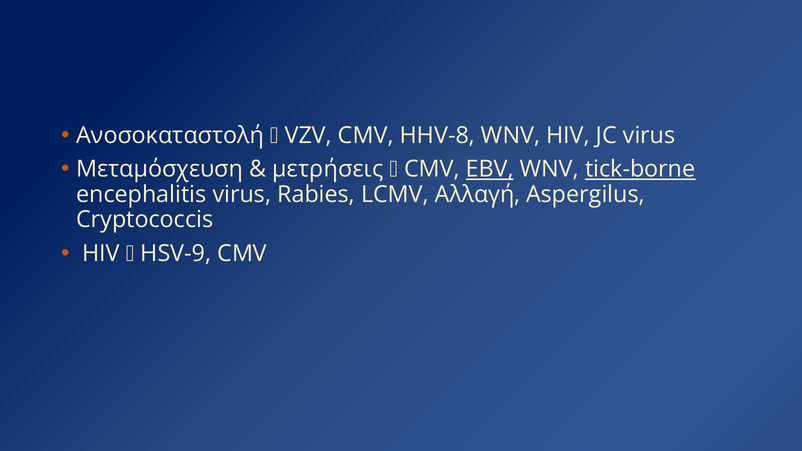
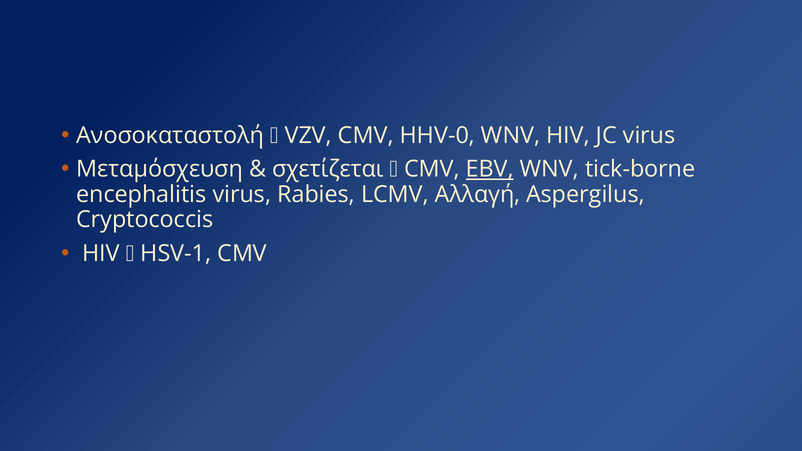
HHV-8: HHV-8 -> HHV-0 (437, 136)
μετρήσεις: μετρήσεις -> σχετίζεται (328, 169)
tick-borne underline: present -> none (640, 169)
HSV-9: HSV-9 -> HSV-1 (176, 253)
